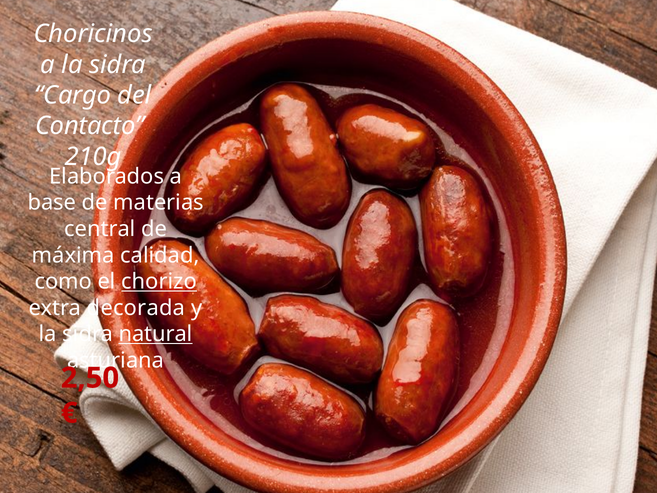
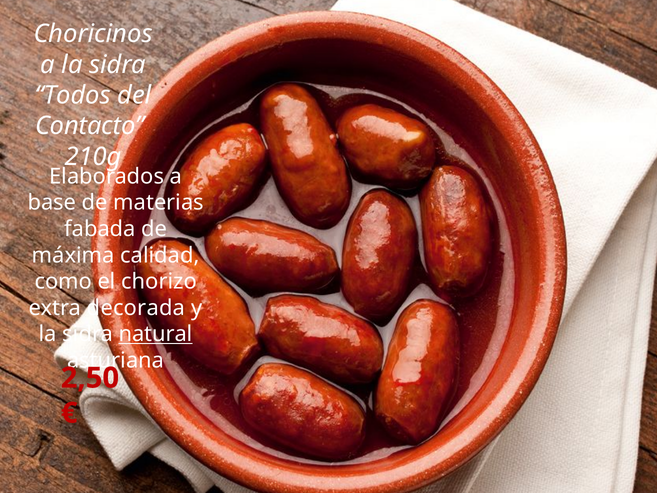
Cargo: Cargo -> Todos (73, 95)
central: central -> fabada (100, 229)
chorizo underline: present -> none (159, 281)
